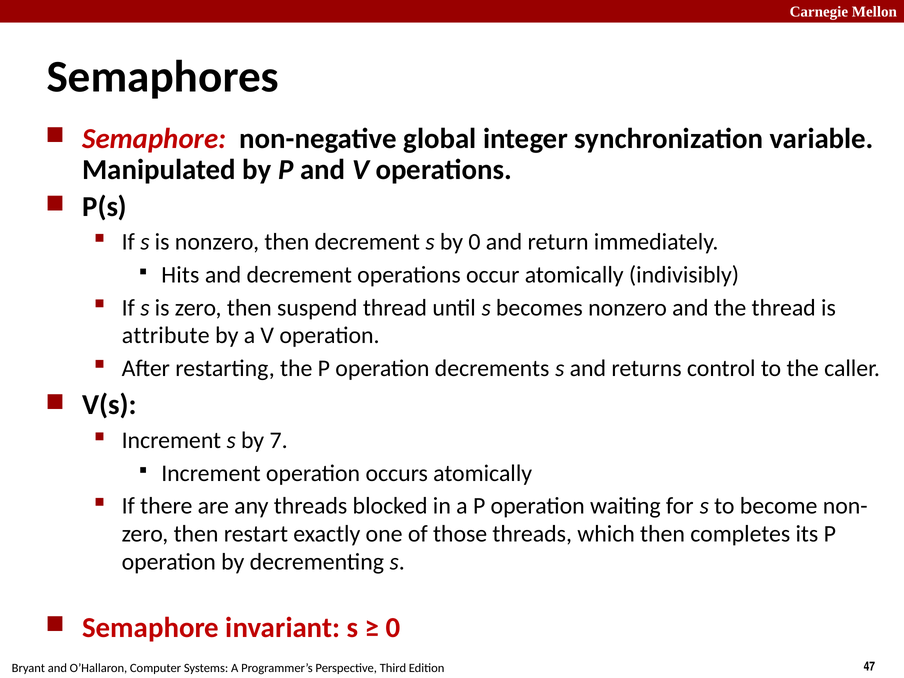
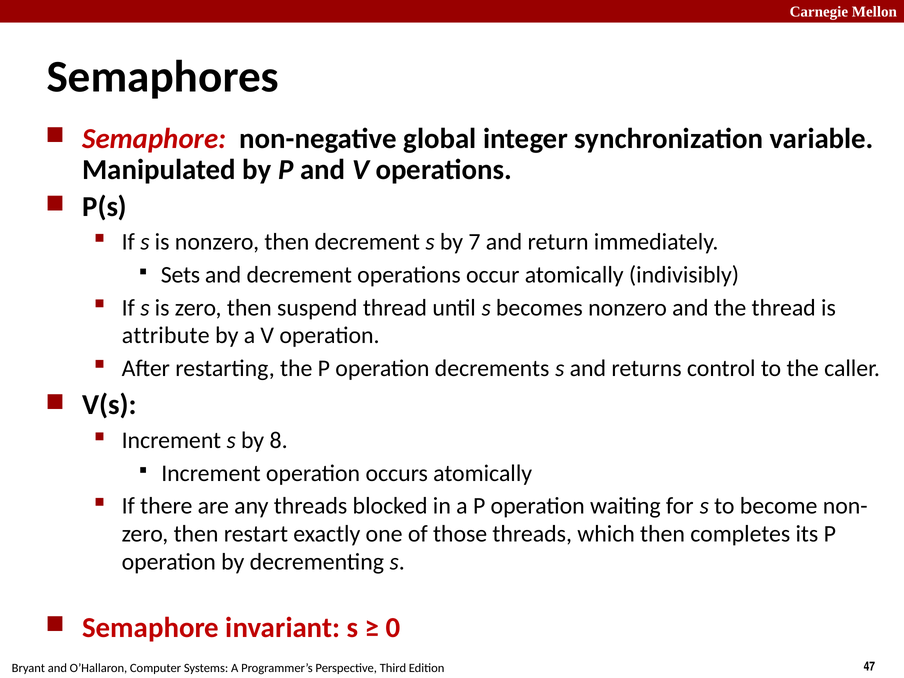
by 0: 0 -> 7 (475, 242)
Hits: Hits -> Sets (180, 275)
7: 7 -> 8 (279, 441)
